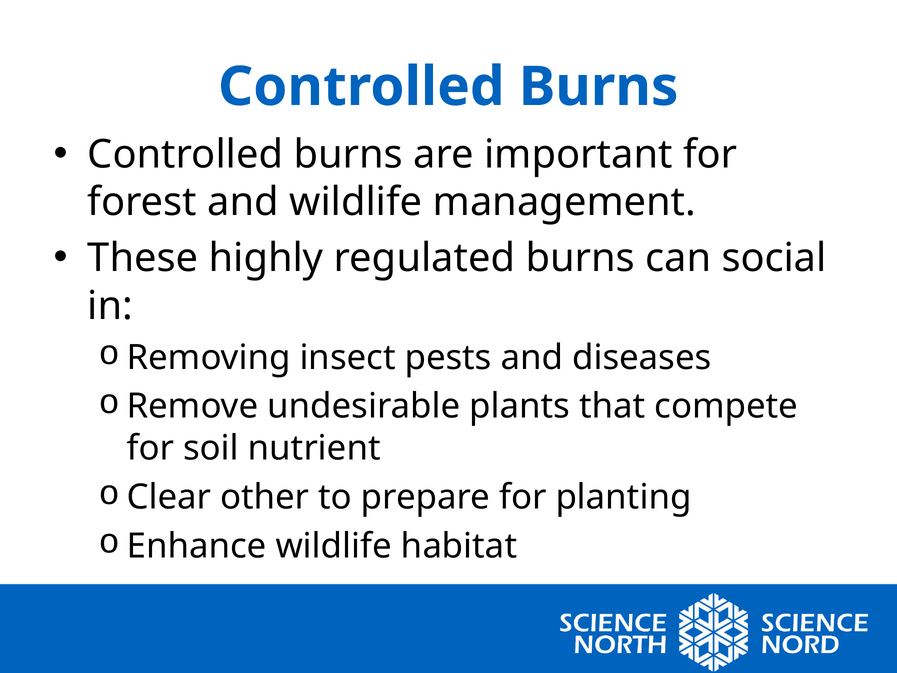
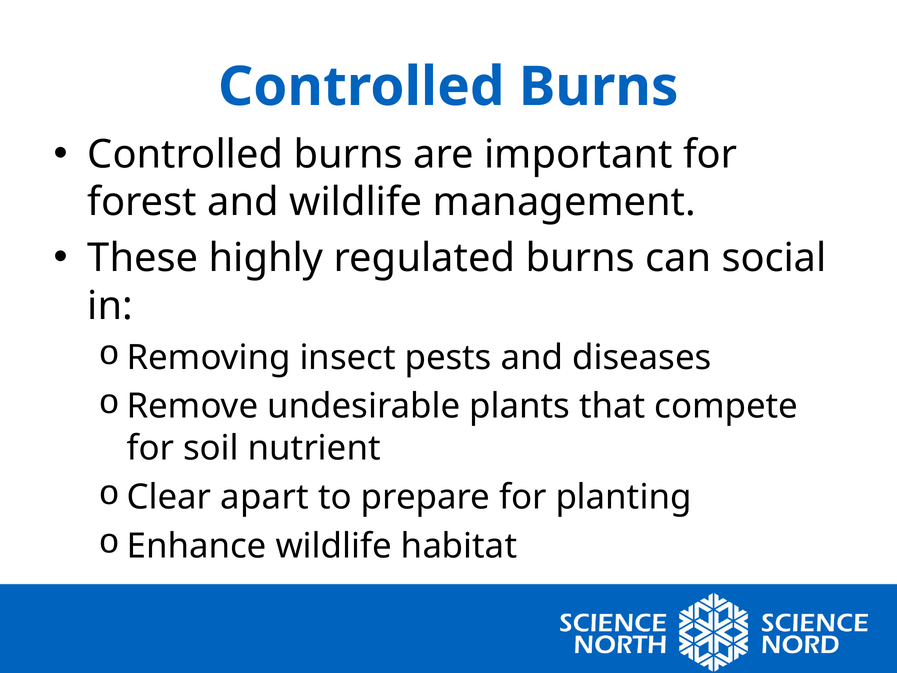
other: other -> apart (265, 497)
